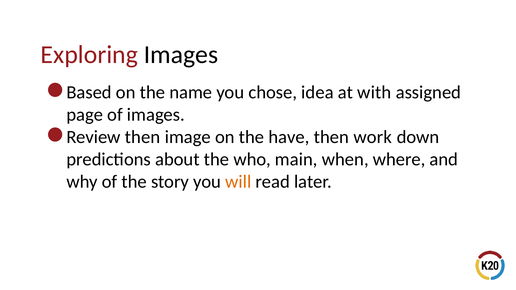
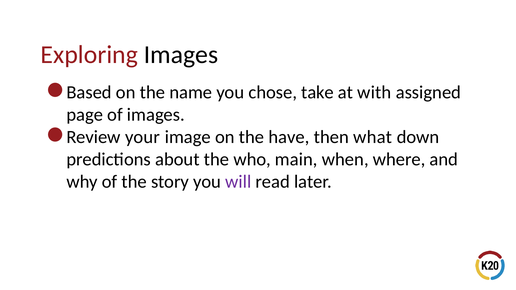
idea: idea -> take (318, 92)
Review then: then -> your (143, 137)
work: work -> what (373, 137)
will colour: orange -> purple (238, 182)
